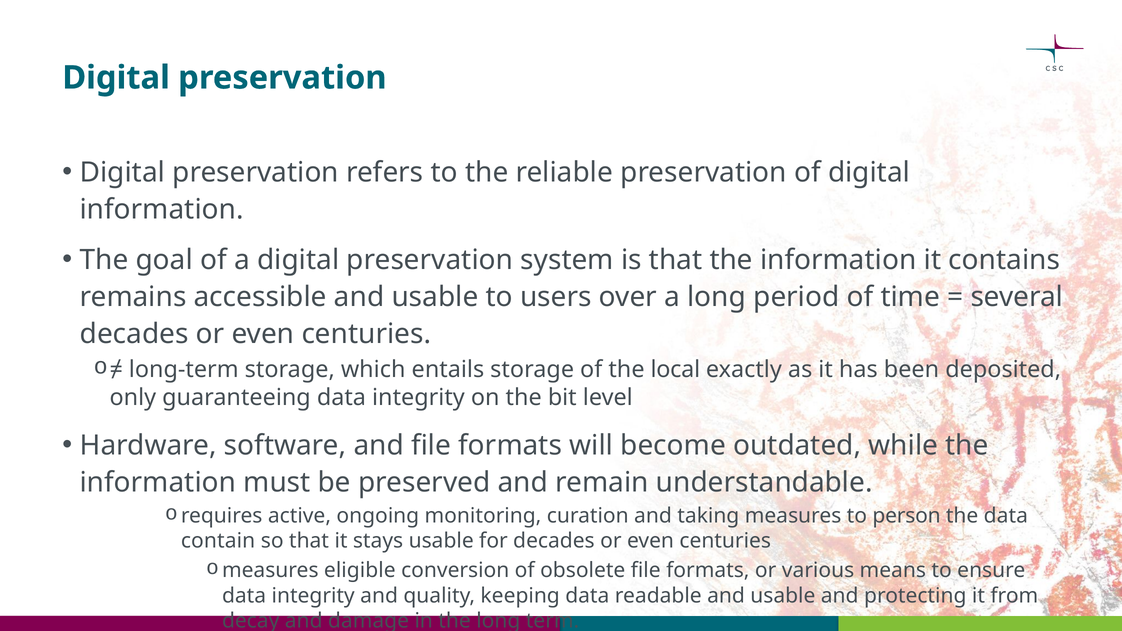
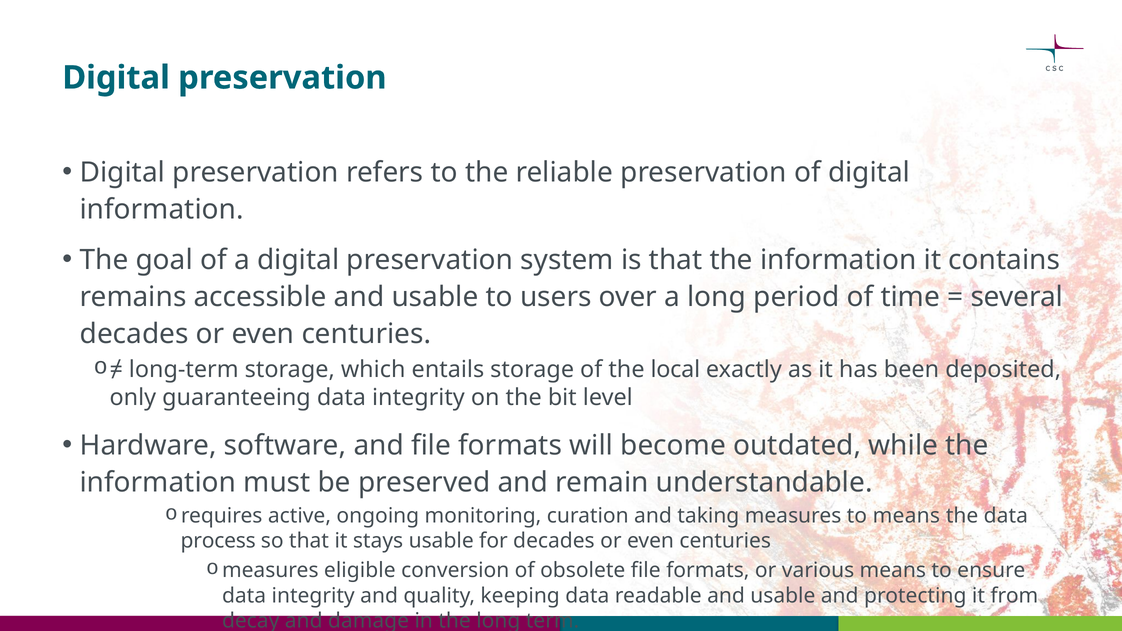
to person: person -> means (906, 516)
contain: contain -> process (218, 541)
